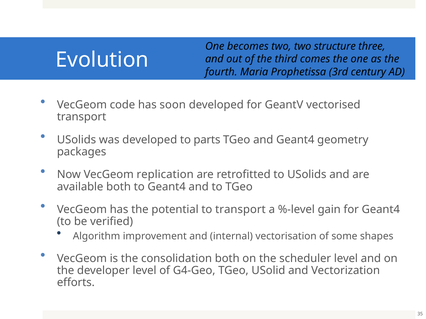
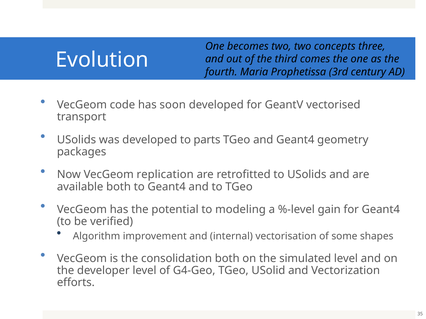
structure: structure -> concepts (335, 46)
to transport: transport -> modeling (240, 210)
scheduler: scheduler -> simulated (305, 259)
